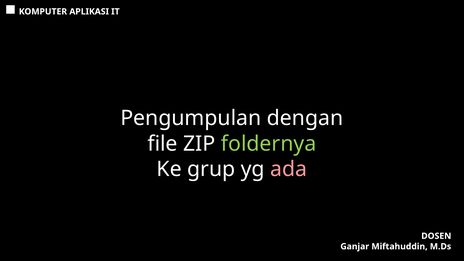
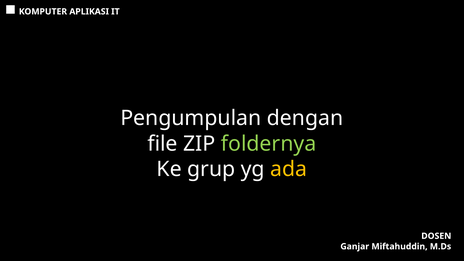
ada colour: pink -> yellow (289, 169)
